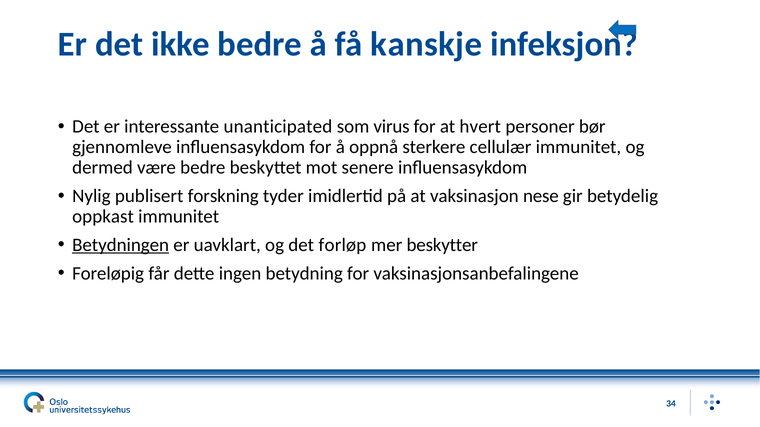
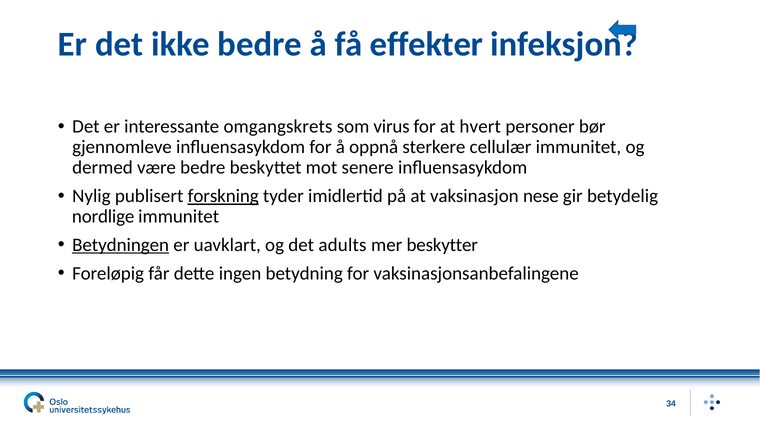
kanskje: kanskje -> effekter (427, 44)
unanticipated: unanticipated -> omgangskrets (278, 127)
forskning underline: none -> present (223, 196)
oppkast: oppkast -> nordlige (103, 217)
forløp: forløp -> adults (342, 245)
